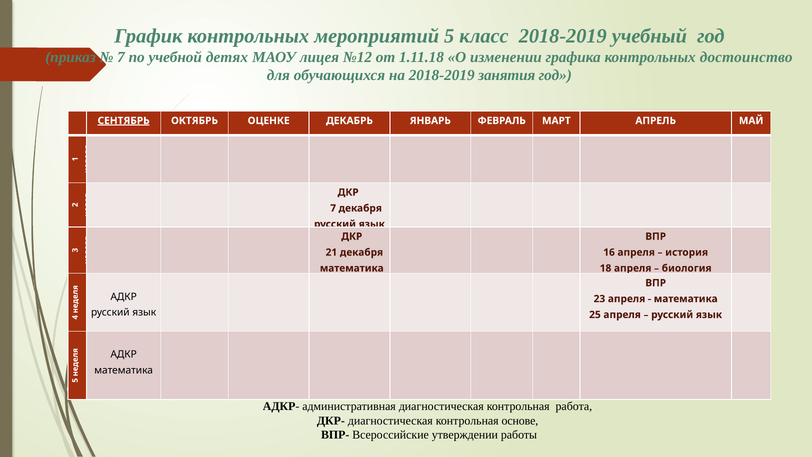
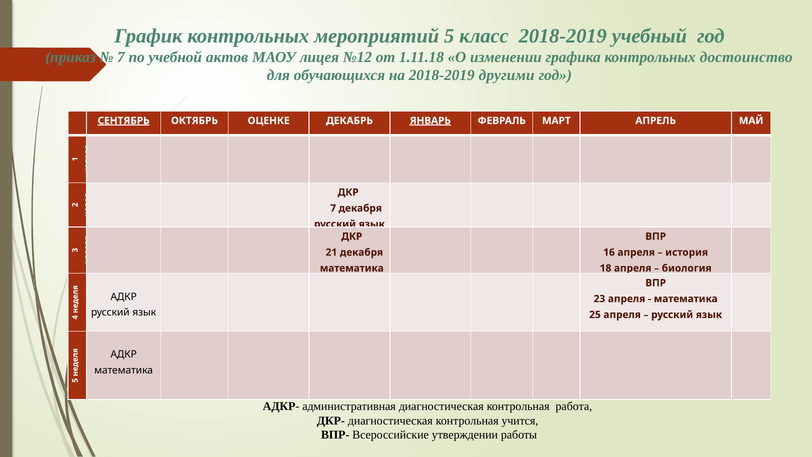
детях: детях -> актов (227, 57)
занятия: занятия -> другими (507, 75)
ЯНВАРЬ underline: none -> present (430, 121)
основе: основе -> учится (520, 420)
